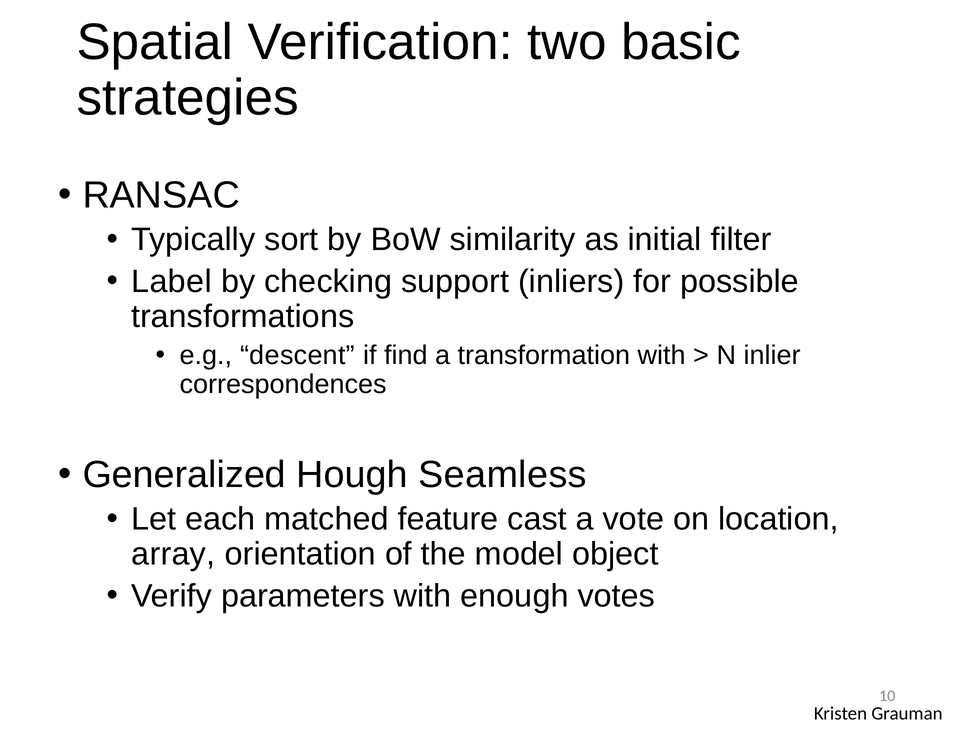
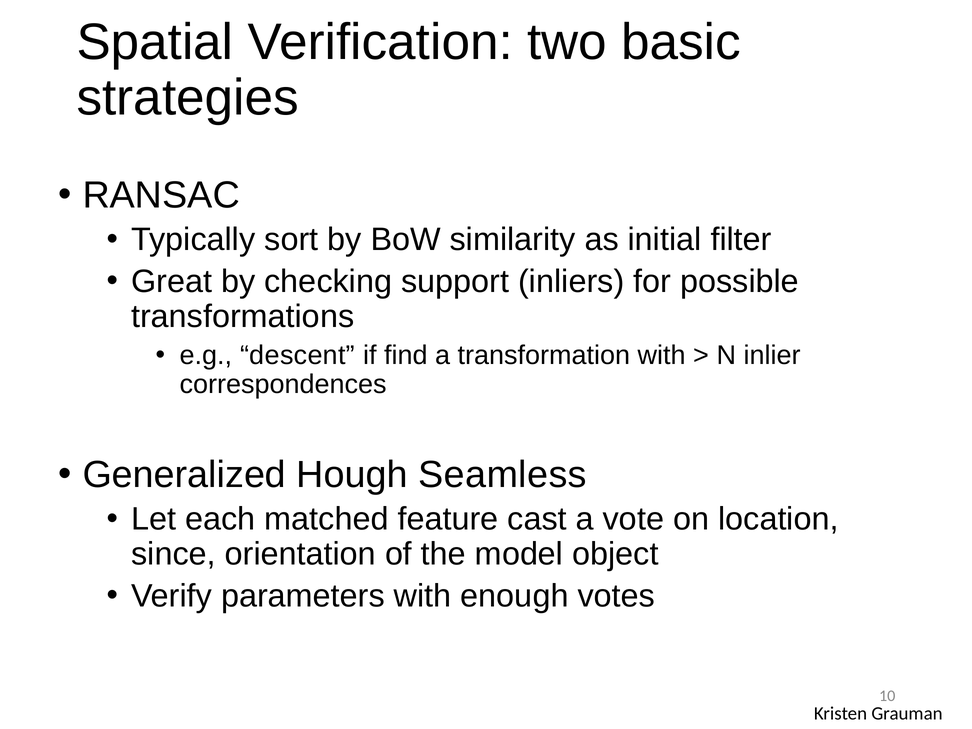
Label: Label -> Great (172, 281)
array: array -> since (173, 554)
